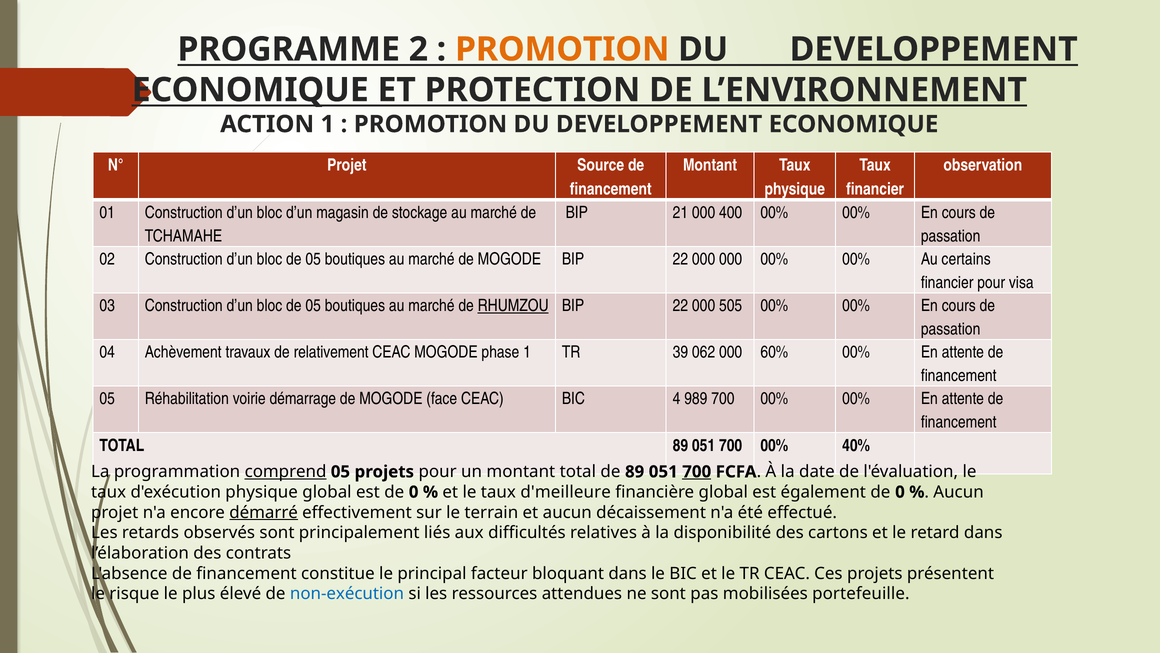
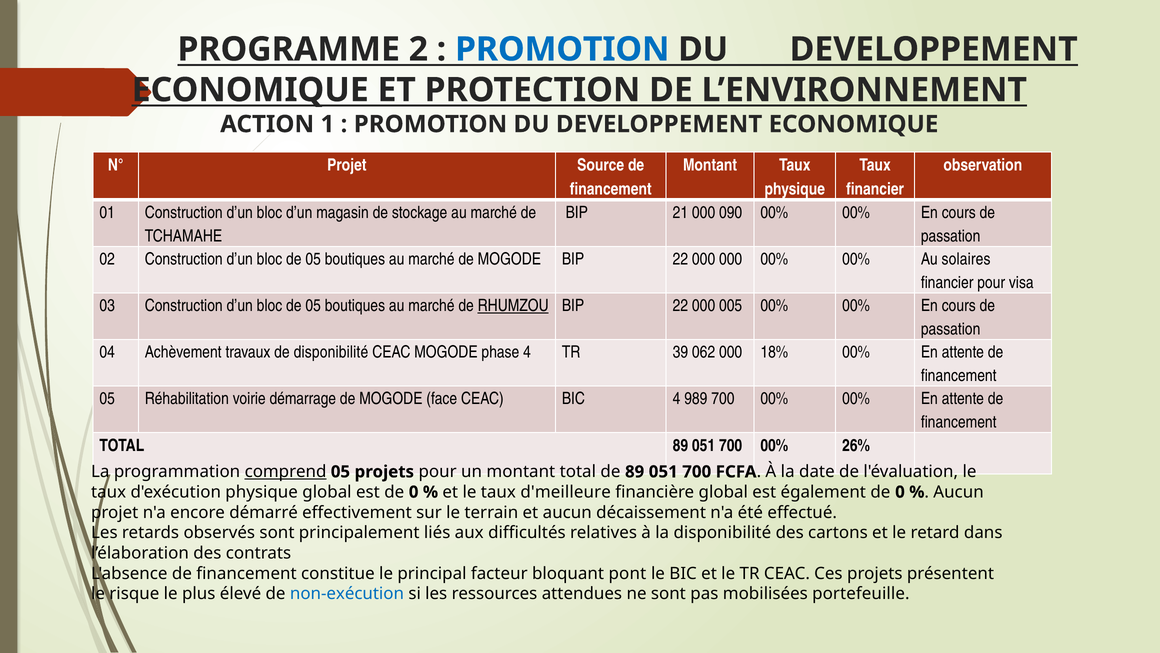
PROMOTION colour: orange -> blue (562, 49)
400: 400 -> 090 (731, 213)
certains: certains -> solaires (966, 259)
505: 505 -> 005 (731, 305)
de relativement: relativement -> disponibilité (331, 352)
phase 1: 1 -> 4 (527, 352)
60%: 60% -> 18% (774, 352)
40%: 40% -> 26% (856, 445)
700 underline: present -> none (697, 471)
démarré underline: present -> none (264, 512)
bloquant dans: dans -> pont (627, 573)
